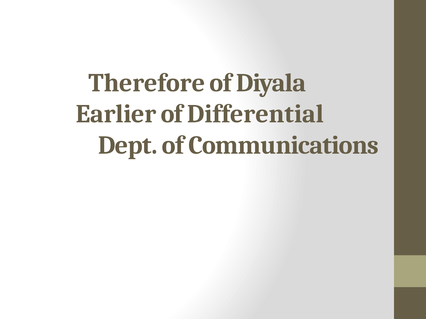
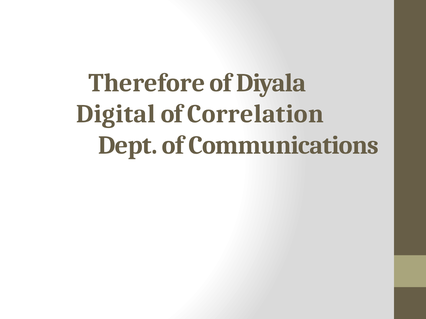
Earlier: Earlier -> Digital (116, 114)
Differential: Differential -> Correlation (256, 114)
